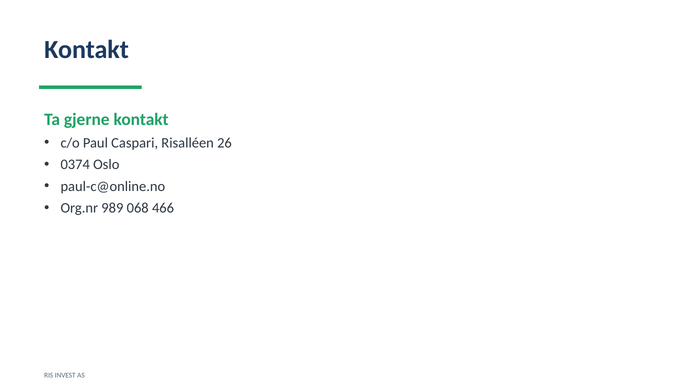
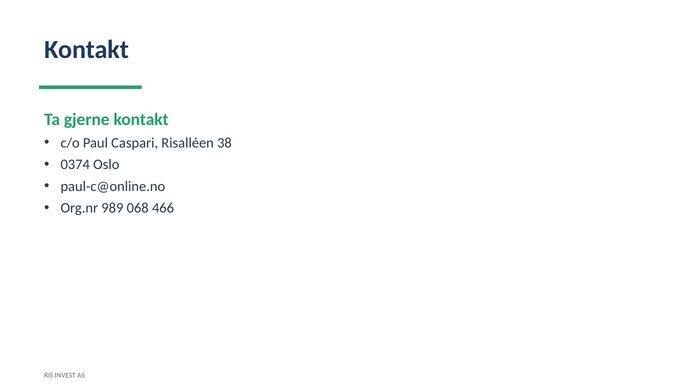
26: 26 -> 38 (224, 143)
